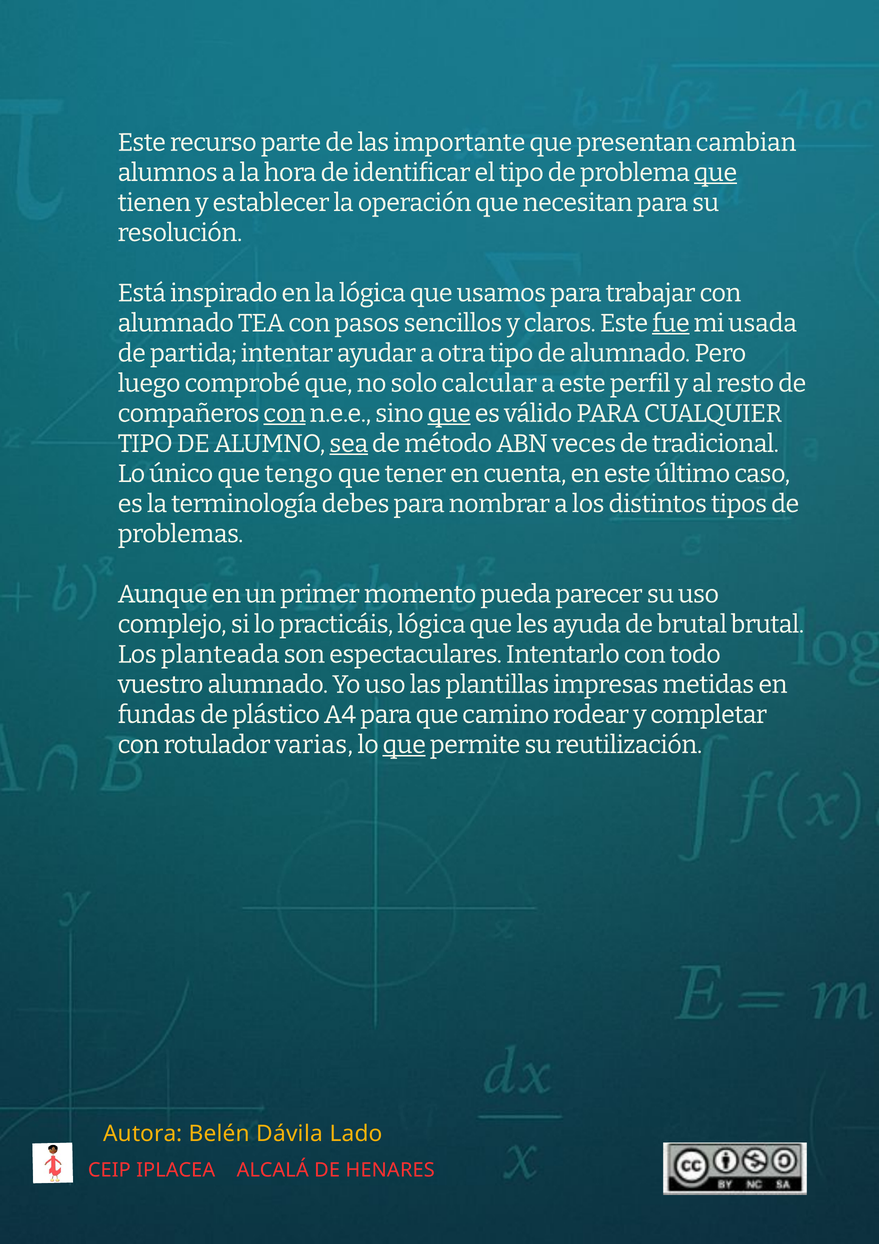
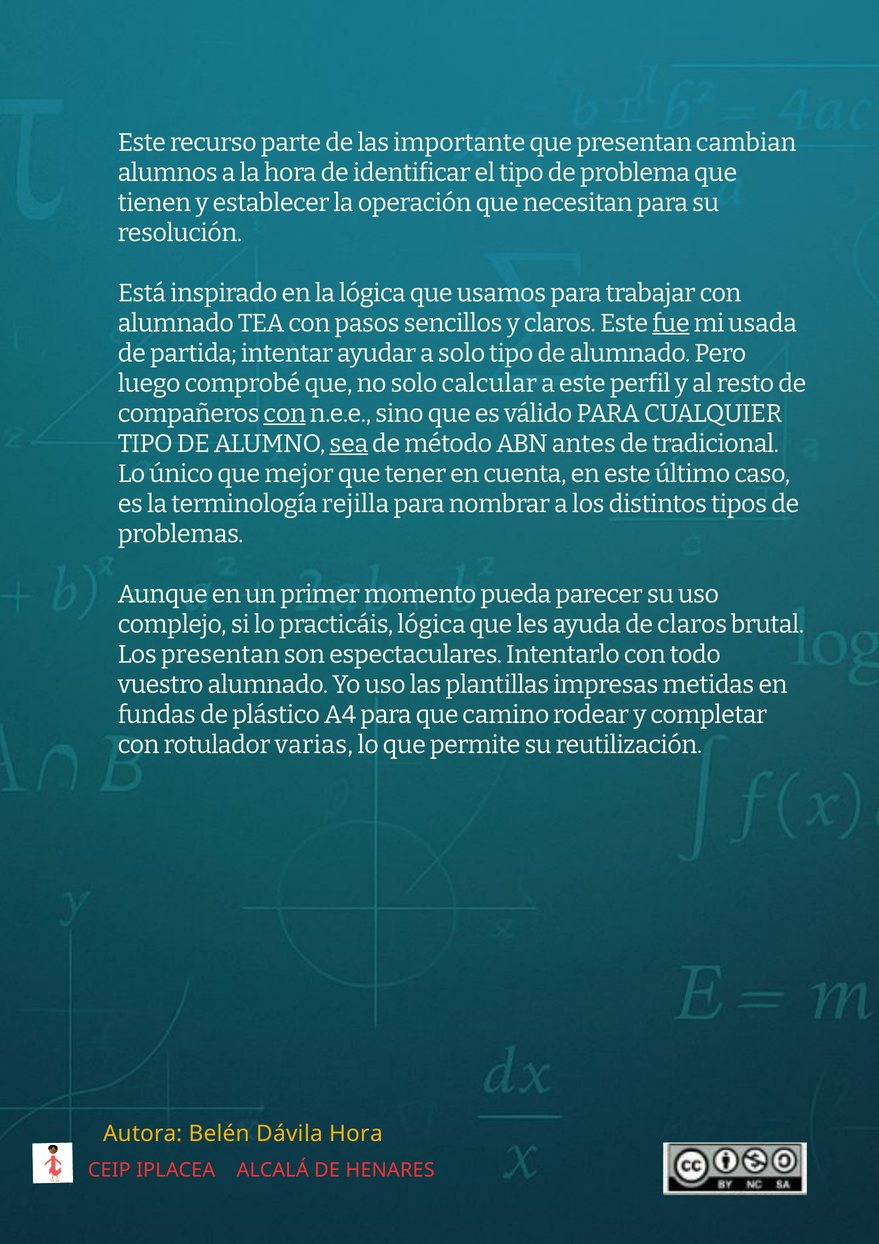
que underline: present -> none (716, 173)
a otra: otra -> solo (462, 353)
que underline: present -> none (449, 413)
veces: veces -> antes (584, 444)
tengo: tengo -> mejor (299, 474)
debes: debes -> rejilla (355, 504)
de brutal: brutal -> claros (692, 624)
Los planteada: planteada -> presentan (220, 654)
que underline: present -> none (404, 745)
Dávila Lado: Lado -> Hora (356, 1134)
